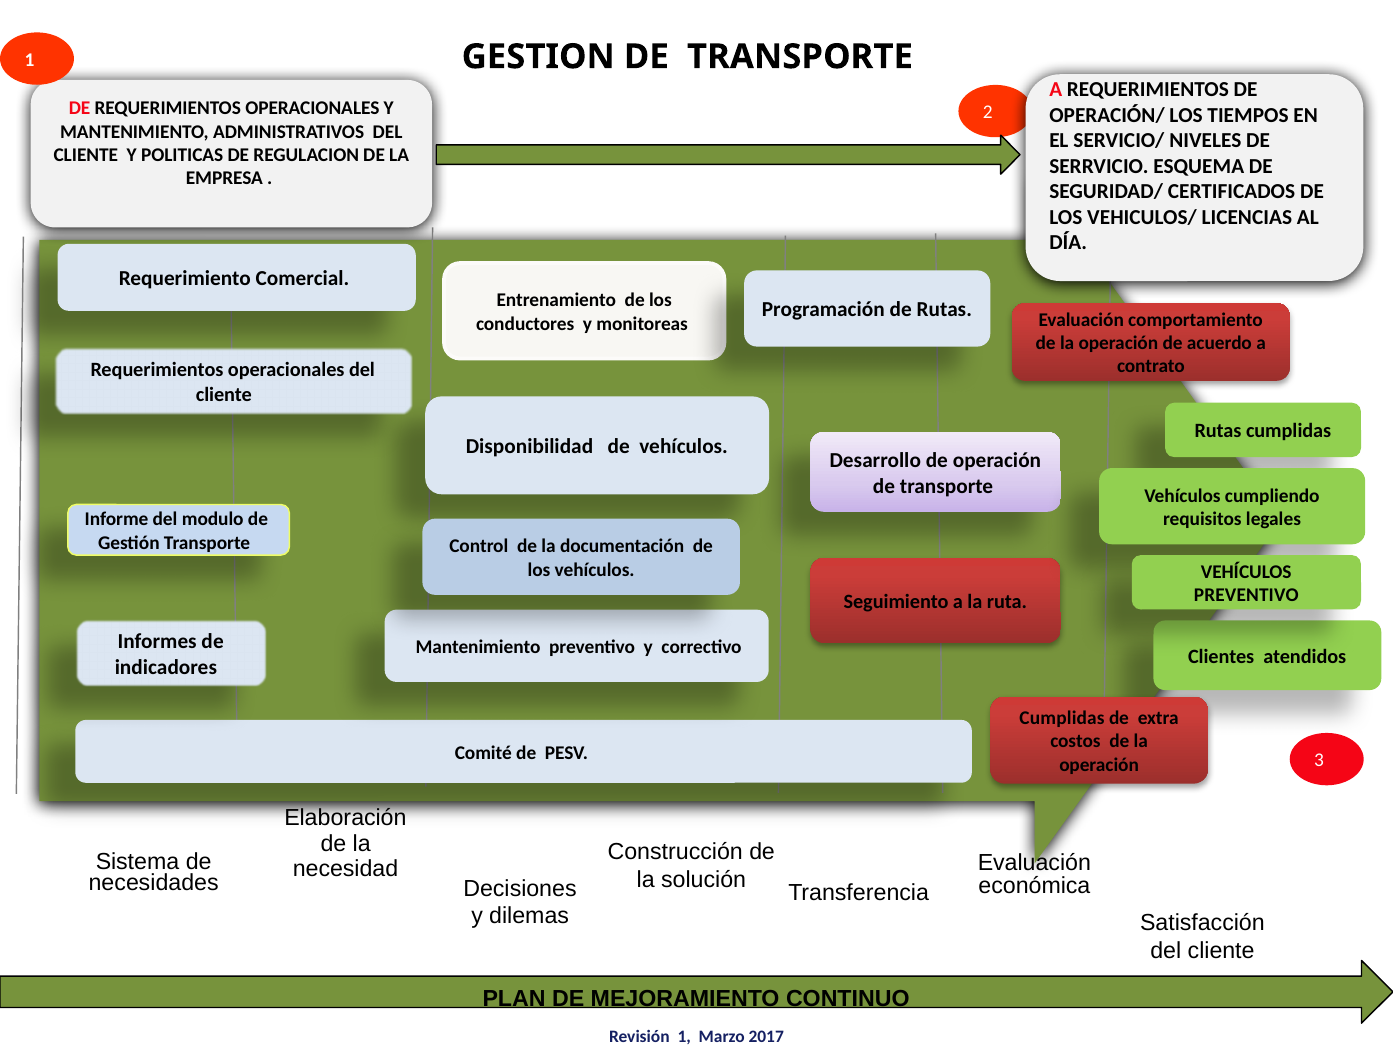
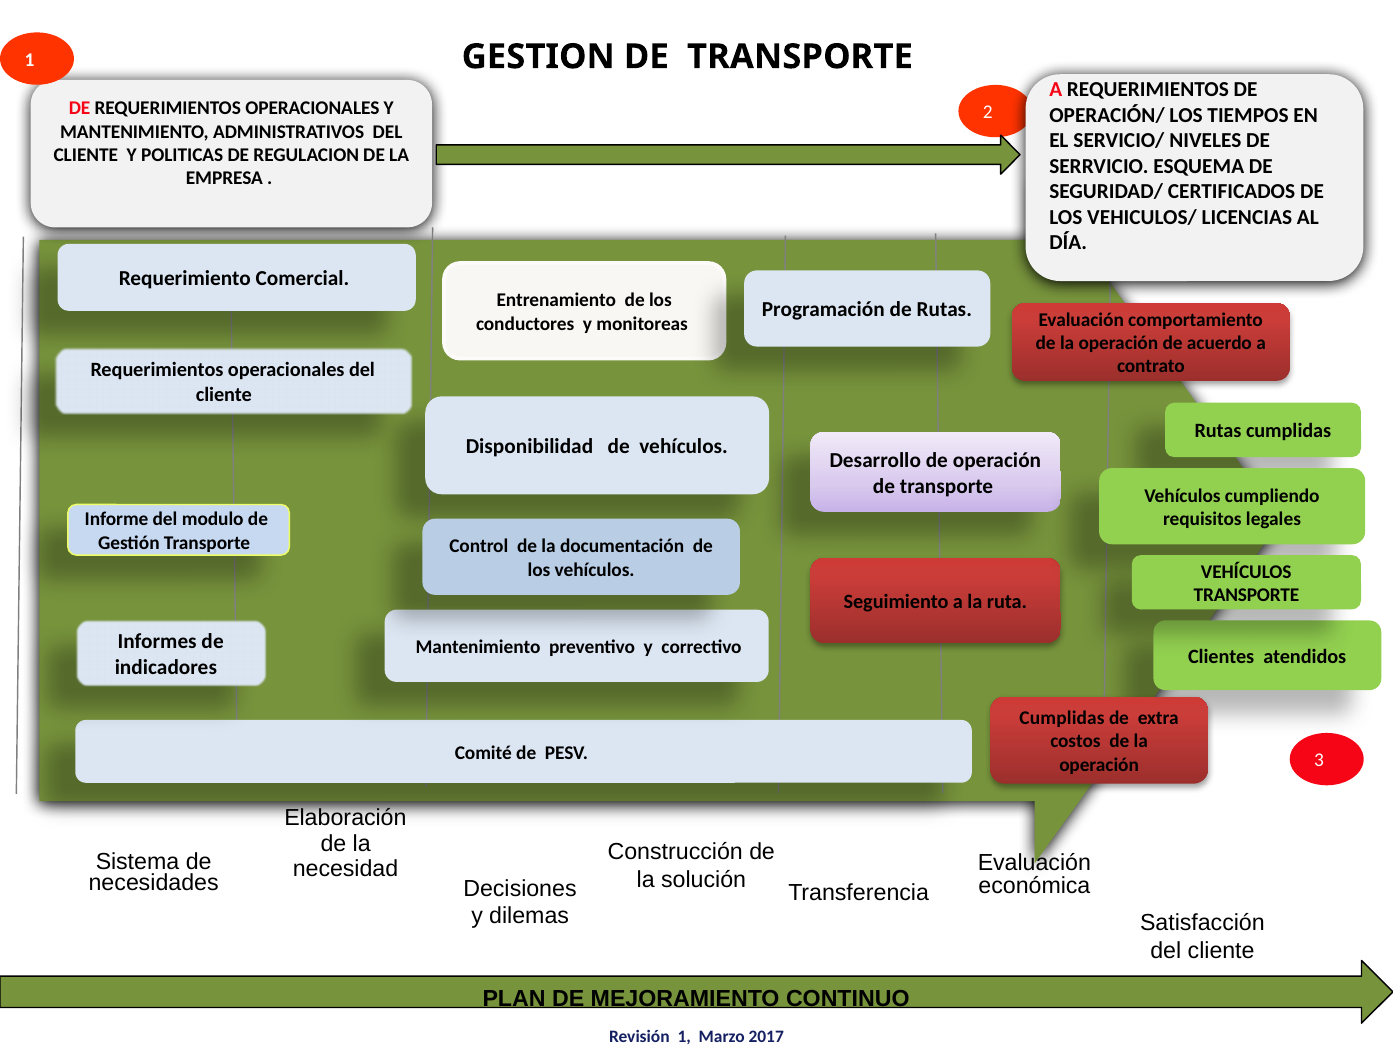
PREVENTIVO: PREVENTIVO -> TRANSPORTE (1246, 595)
